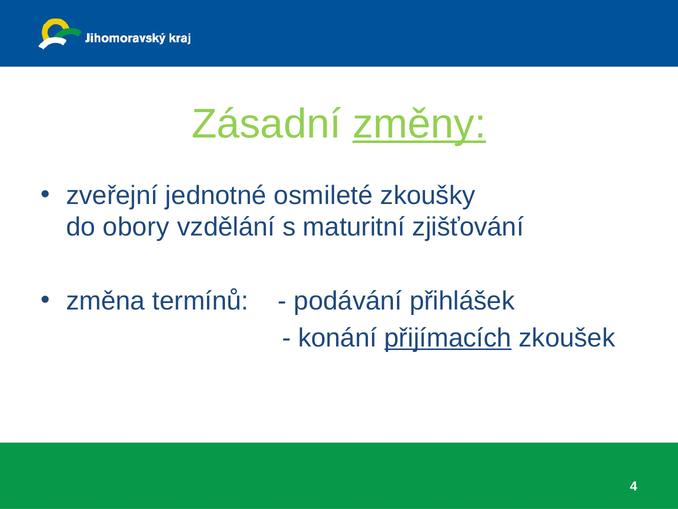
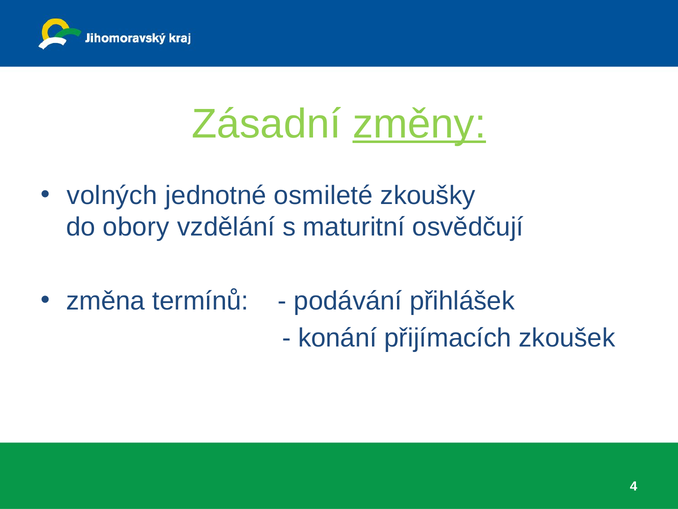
zveřejní: zveřejní -> volných (112, 195)
zjišťování: zjišťování -> osvědčují (468, 227)
přijímacích underline: present -> none (448, 338)
